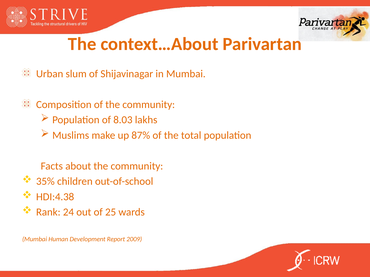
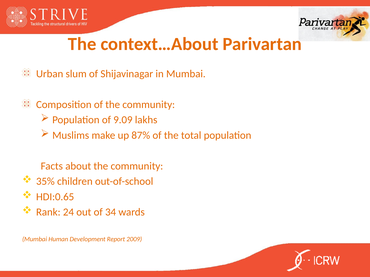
8.03: 8.03 -> 9.09 (123, 120)
HDI:4.38: HDI:4.38 -> HDI:0.65 (55, 197)
25: 25 -> 34 (111, 213)
